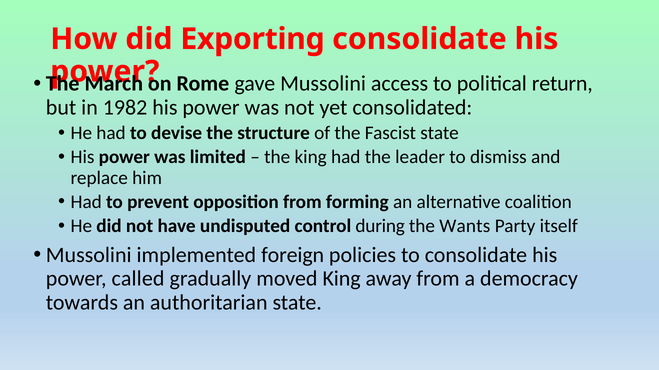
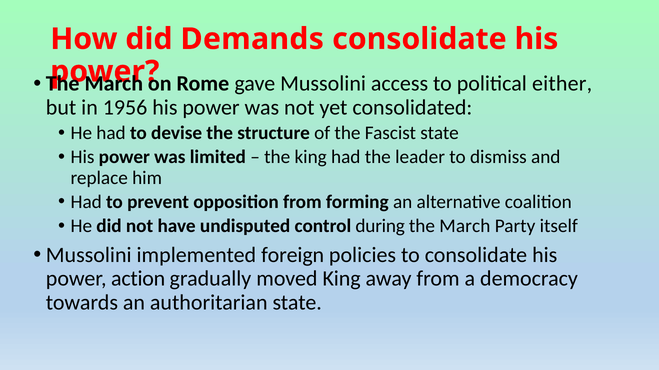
Exporting: Exporting -> Demands (252, 39)
return: return -> either (562, 84)
1982: 1982 -> 1956 (125, 108)
Wants: Wants -> March (465, 226)
called: called -> action (138, 279)
